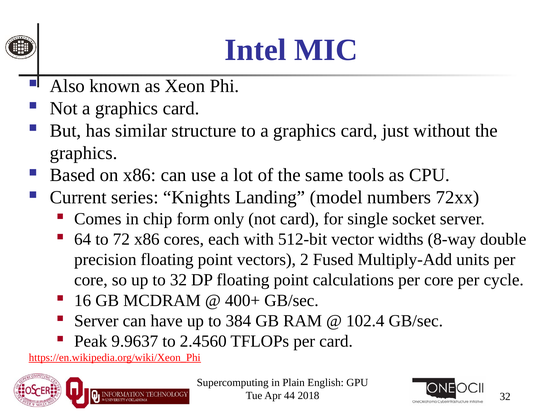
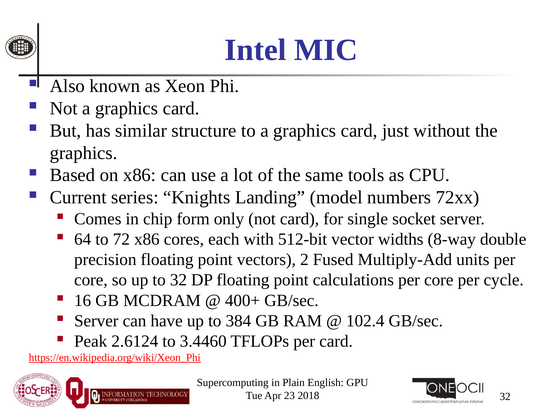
9.9637: 9.9637 -> 2.6124 (135, 342)
2.4560: 2.4560 -> 3.4460 (203, 342)
44: 44 -> 23 (289, 396)
